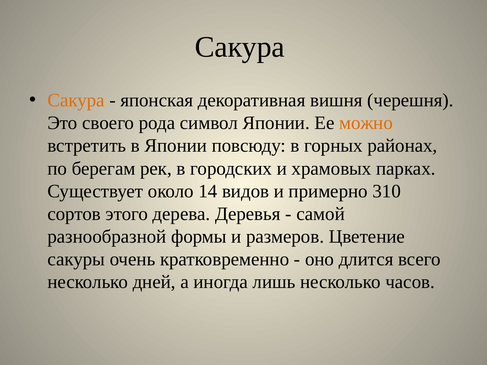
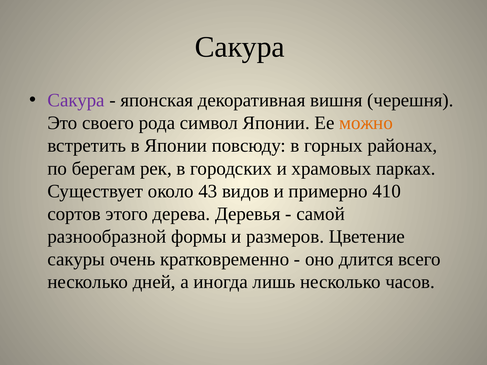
Сакура colour: orange -> purple (76, 100)
14: 14 -> 43 (208, 191)
310: 310 -> 410 (387, 191)
